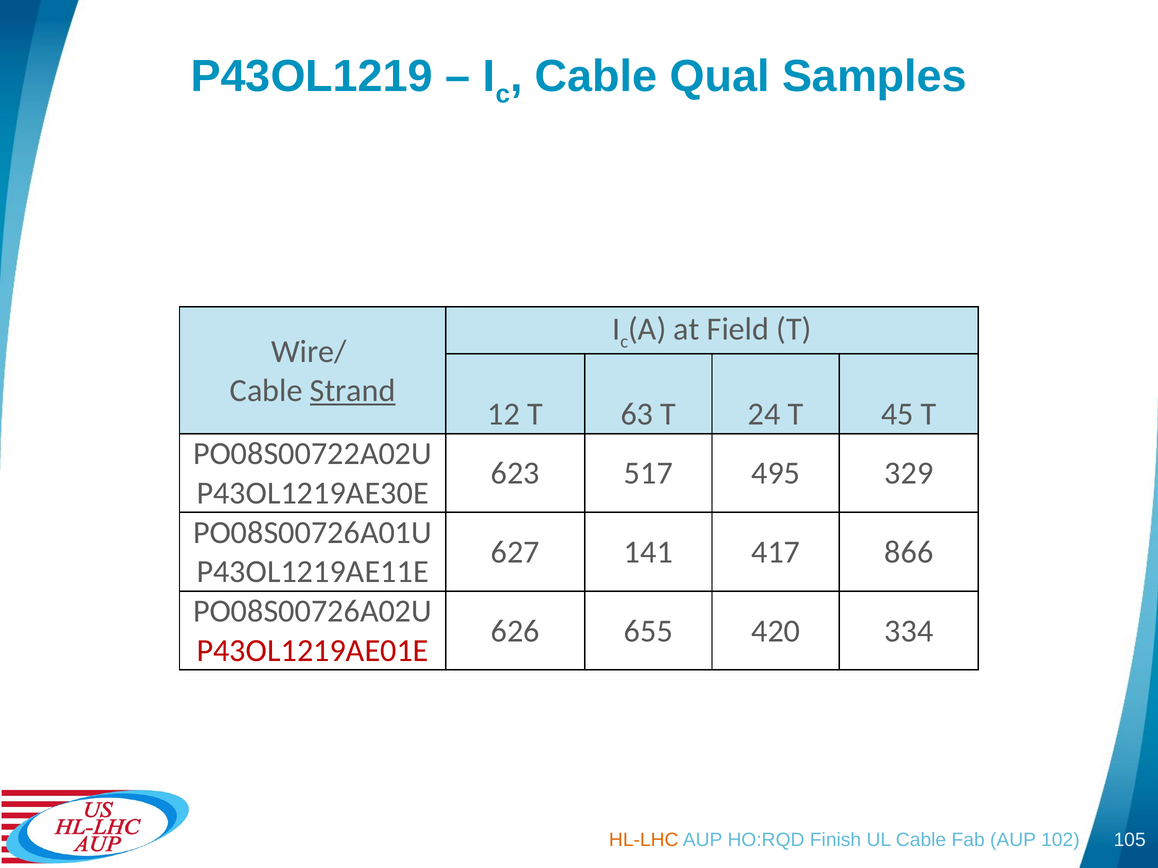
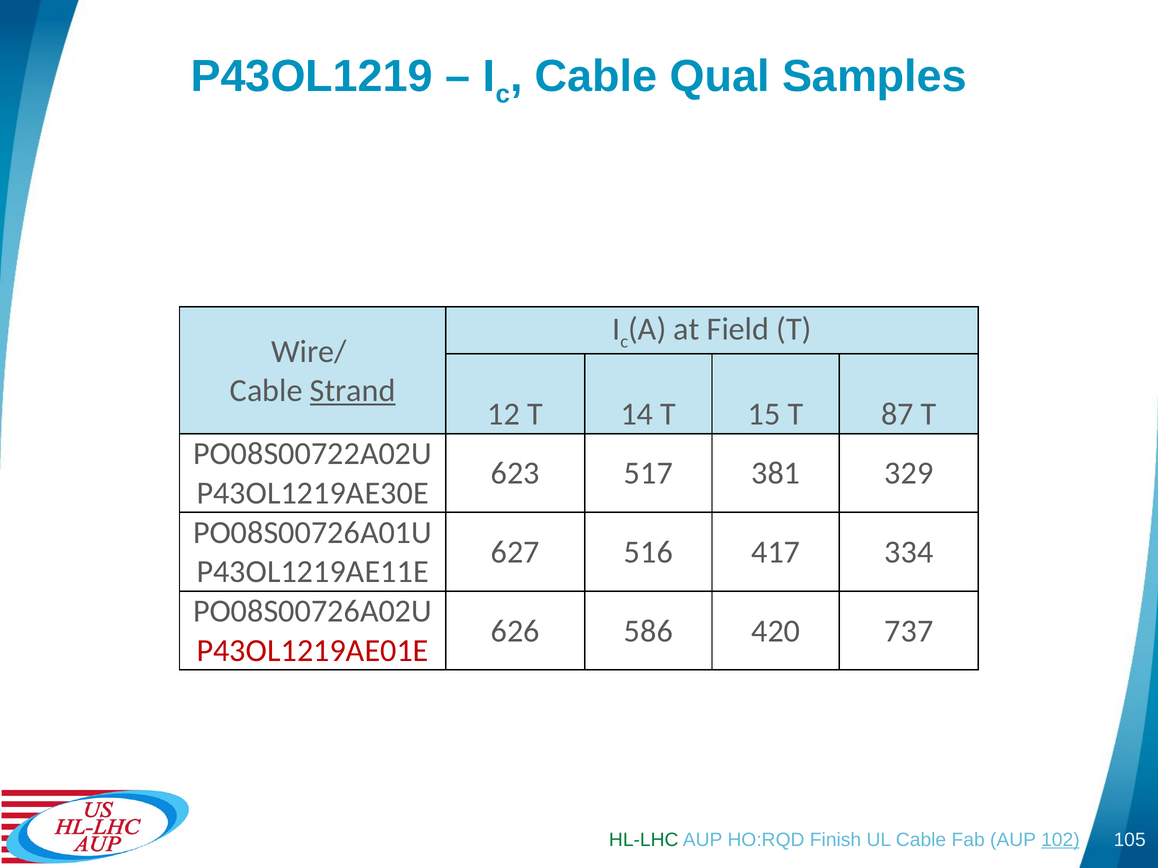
63: 63 -> 14 (637, 415)
24: 24 -> 15 (764, 415)
45: 45 -> 87 (897, 415)
495: 495 -> 381 (776, 474)
141: 141 -> 516 (648, 552)
866: 866 -> 334 (909, 552)
655: 655 -> 586 (648, 631)
334: 334 -> 737 (909, 631)
HL-LHC colour: orange -> green (644, 840)
102 underline: none -> present (1060, 840)
